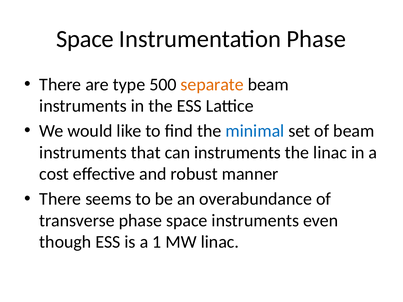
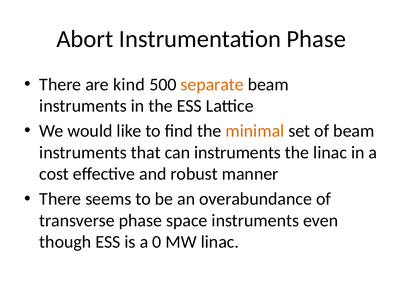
Space: Space -> Abort (85, 39)
type: type -> kind (129, 85)
minimal colour: blue -> orange (255, 131)
1: 1 -> 0 (157, 242)
